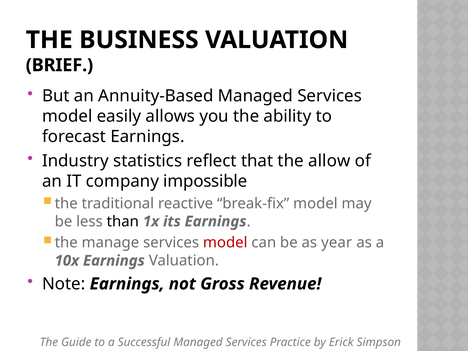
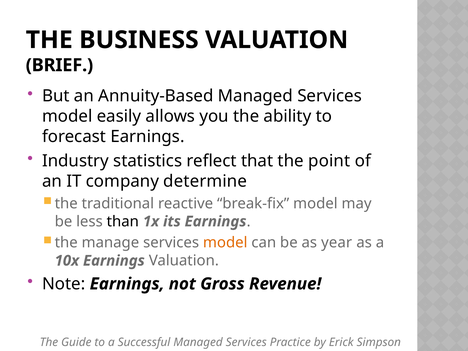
allow: allow -> point (329, 161)
impossible: impossible -> determine (205, 181)
model colour: red -> orange (225, 243)
